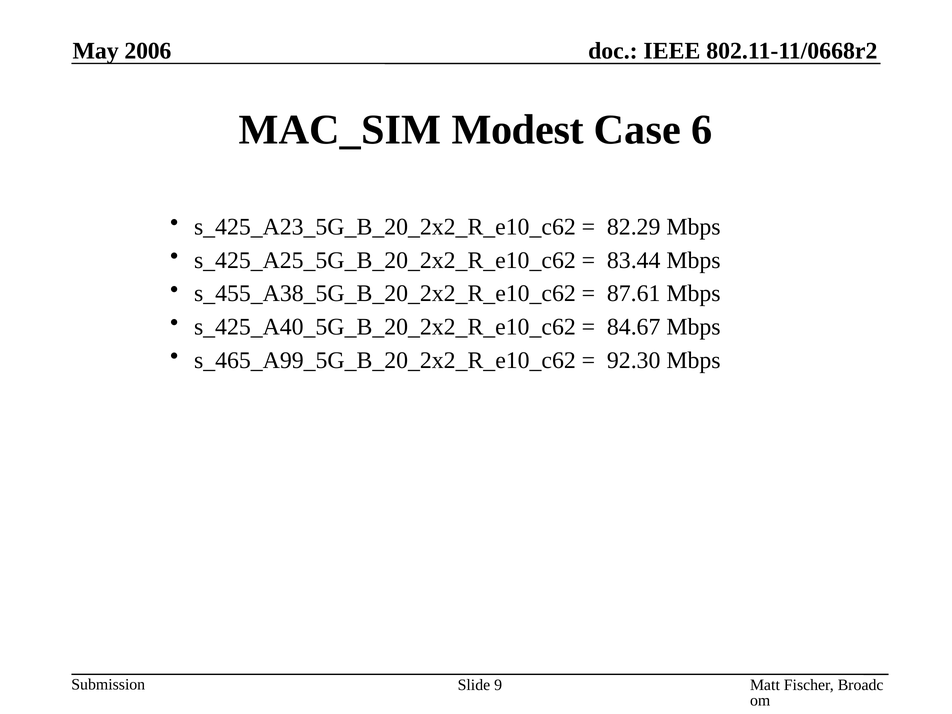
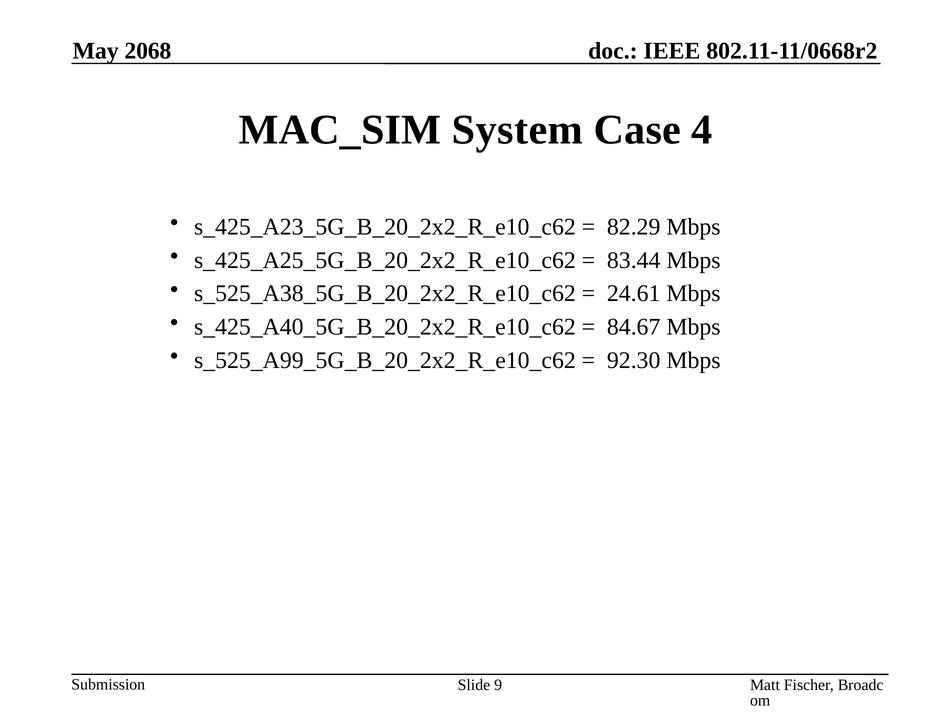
2006: 2006 -> 2068 (148, 51)
Modest: Modest -> System (517, 130)
6: 6 -> 4 (702, 130)
s_455_A38_5G_B_20_2x2_R_e10_c62: s_455_A38_5G_B_20_2x2_R_e10_c62 -> s_525_A38_5G_B_20_2x2_R_e10_c62 (385, 294)
87.61: 87.61 -> 24.61 (634, 294)
s_465_A99_5G_B_20_2x2_R_e10_c62: s_465_A99_5G_B_20_2x2_R_e10_c62 -> s_525_A99_5G_B_20_2x2_R_e10_c62 (385, 360)
